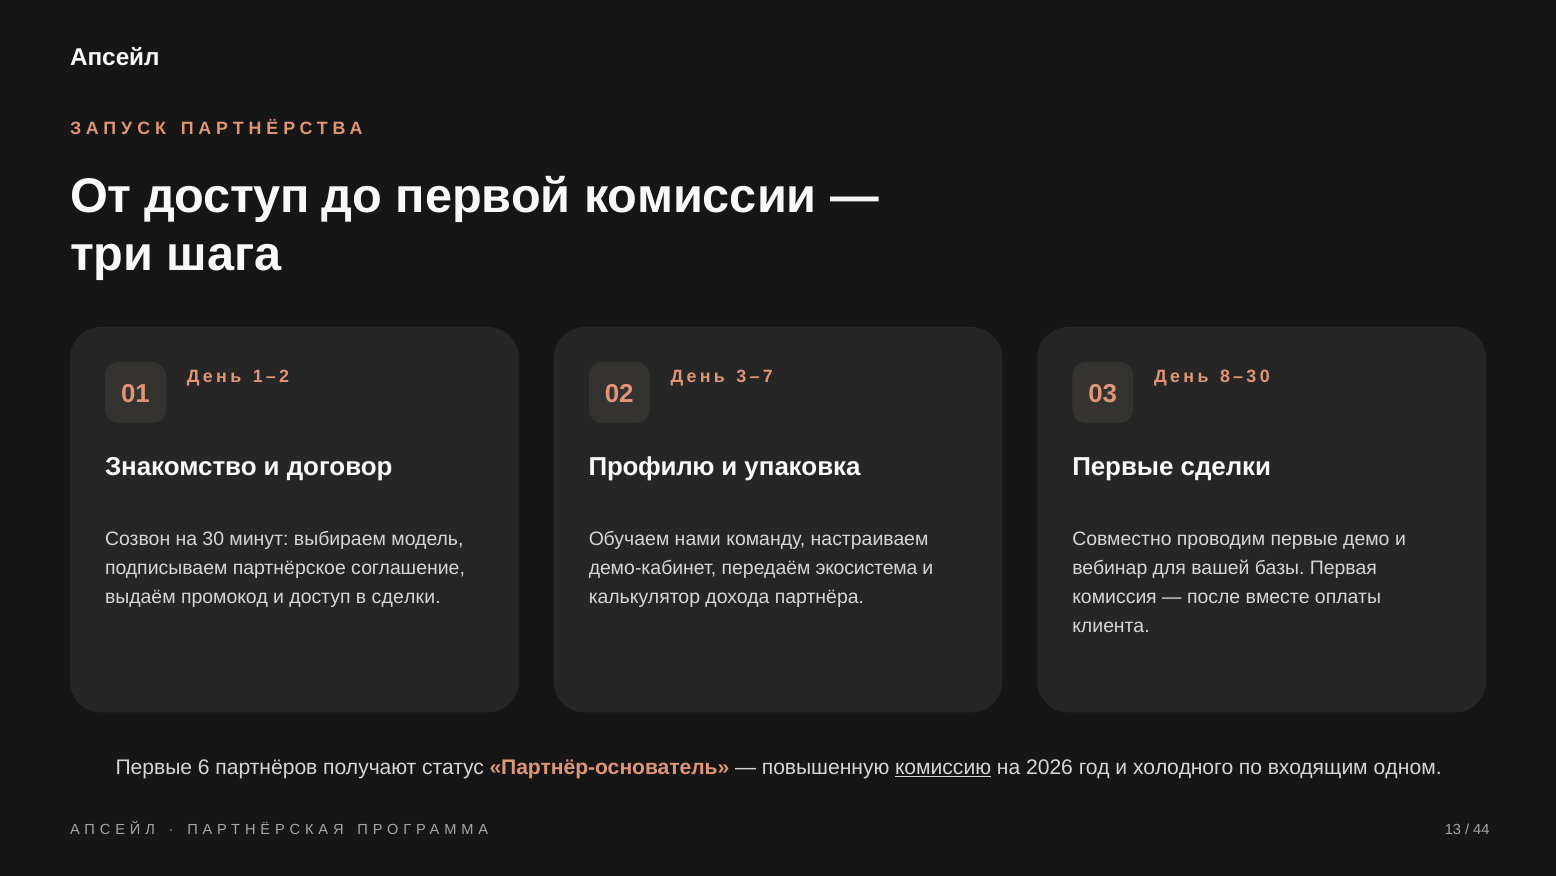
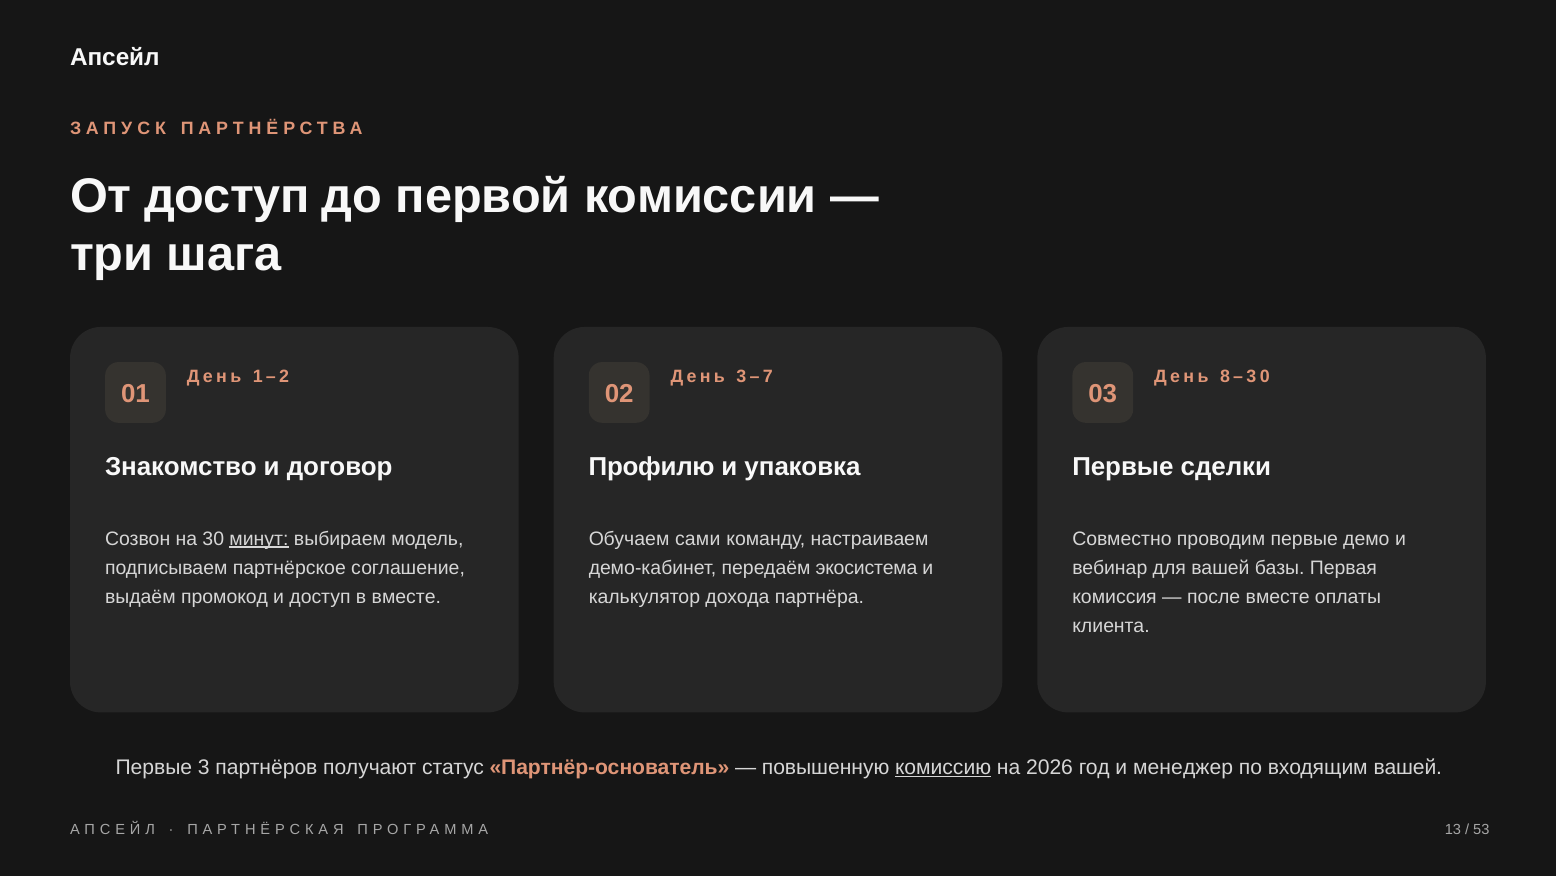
минут underline: none -> present (259, 539)
нами: нами -> сами (698, 539)
в сделки: сделки -> вместе (406, 597)
6: 6 -> 3 (204, 768)
холодного: холодного -> менеджер (1183, 768)
входящим одном: одном -> вашей (1408, 768)
44: 44 -> 53 (1481, 830)
